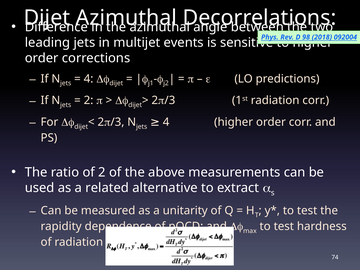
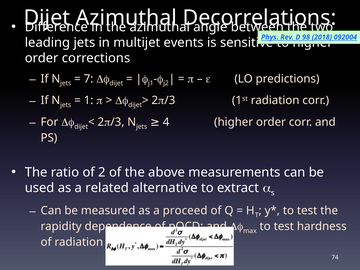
4: 4 -> 7 (89, 79)
2: 2 -> 1 (89, 100)
unitarity: unitarity -> proceed (185, 211)
